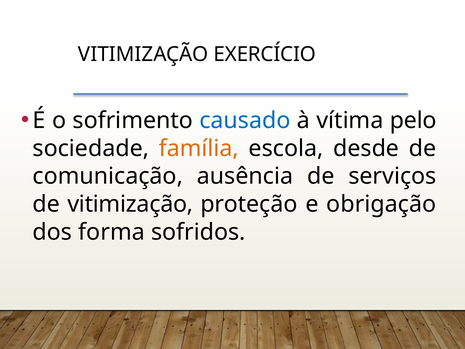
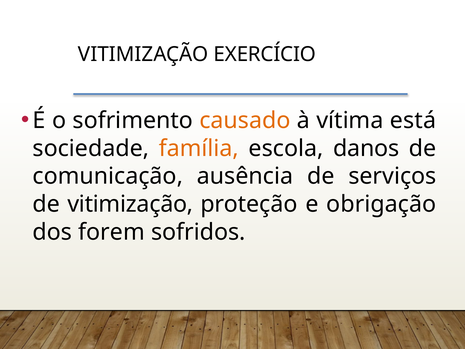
causado colour: blue -> orange (245, 120)
pelo: pelo -> está (413, 120)
desde: desde -> danos (366, 148)
forma: forma -> forem (112, 232)
